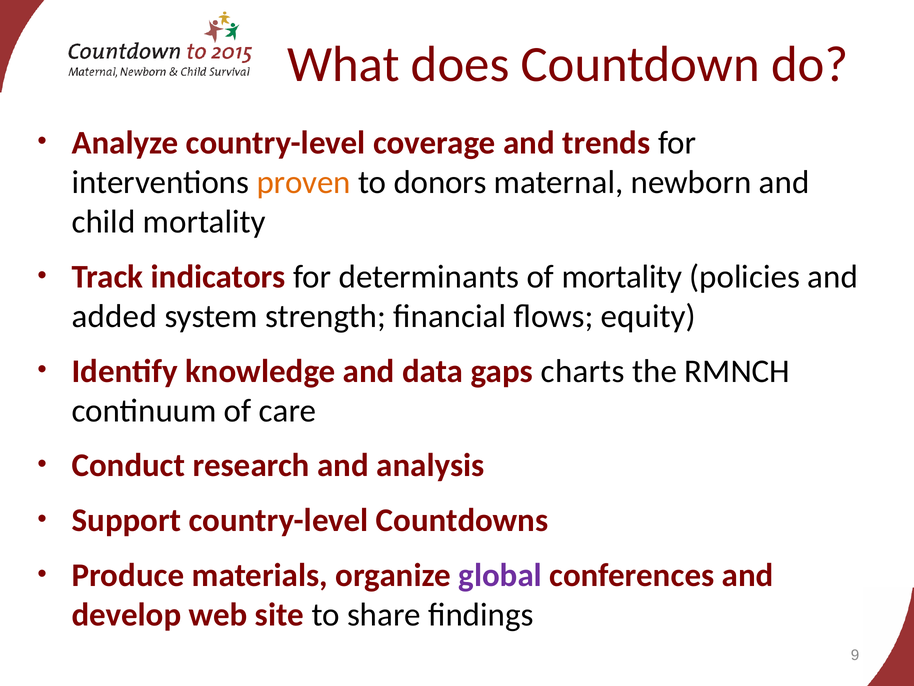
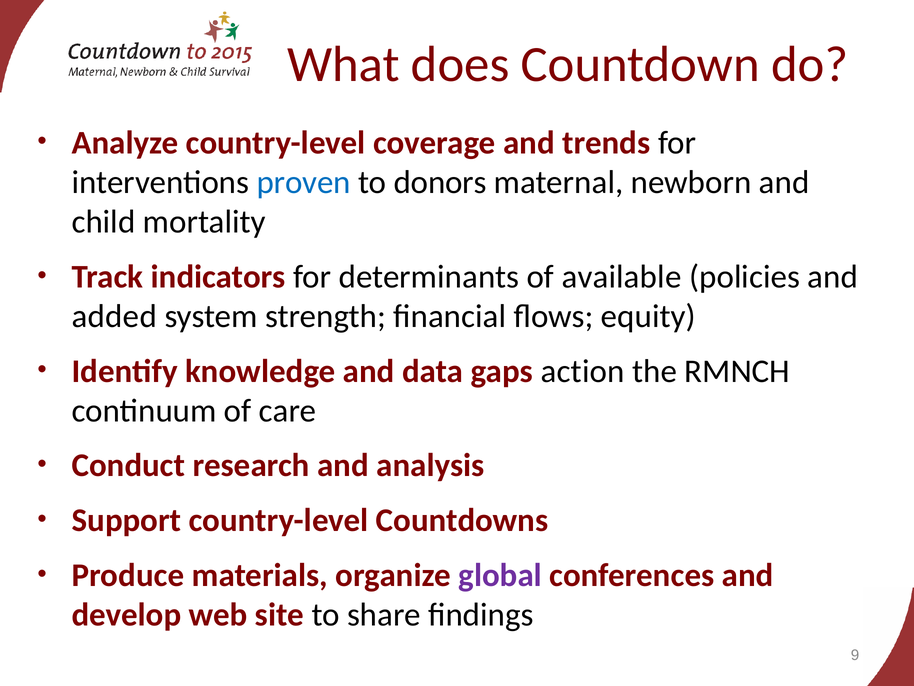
proven colour: orange -> blue (304, 182)
of mortality: mortality -> available (622, 276)
charts: charts -> action (583, 371)
